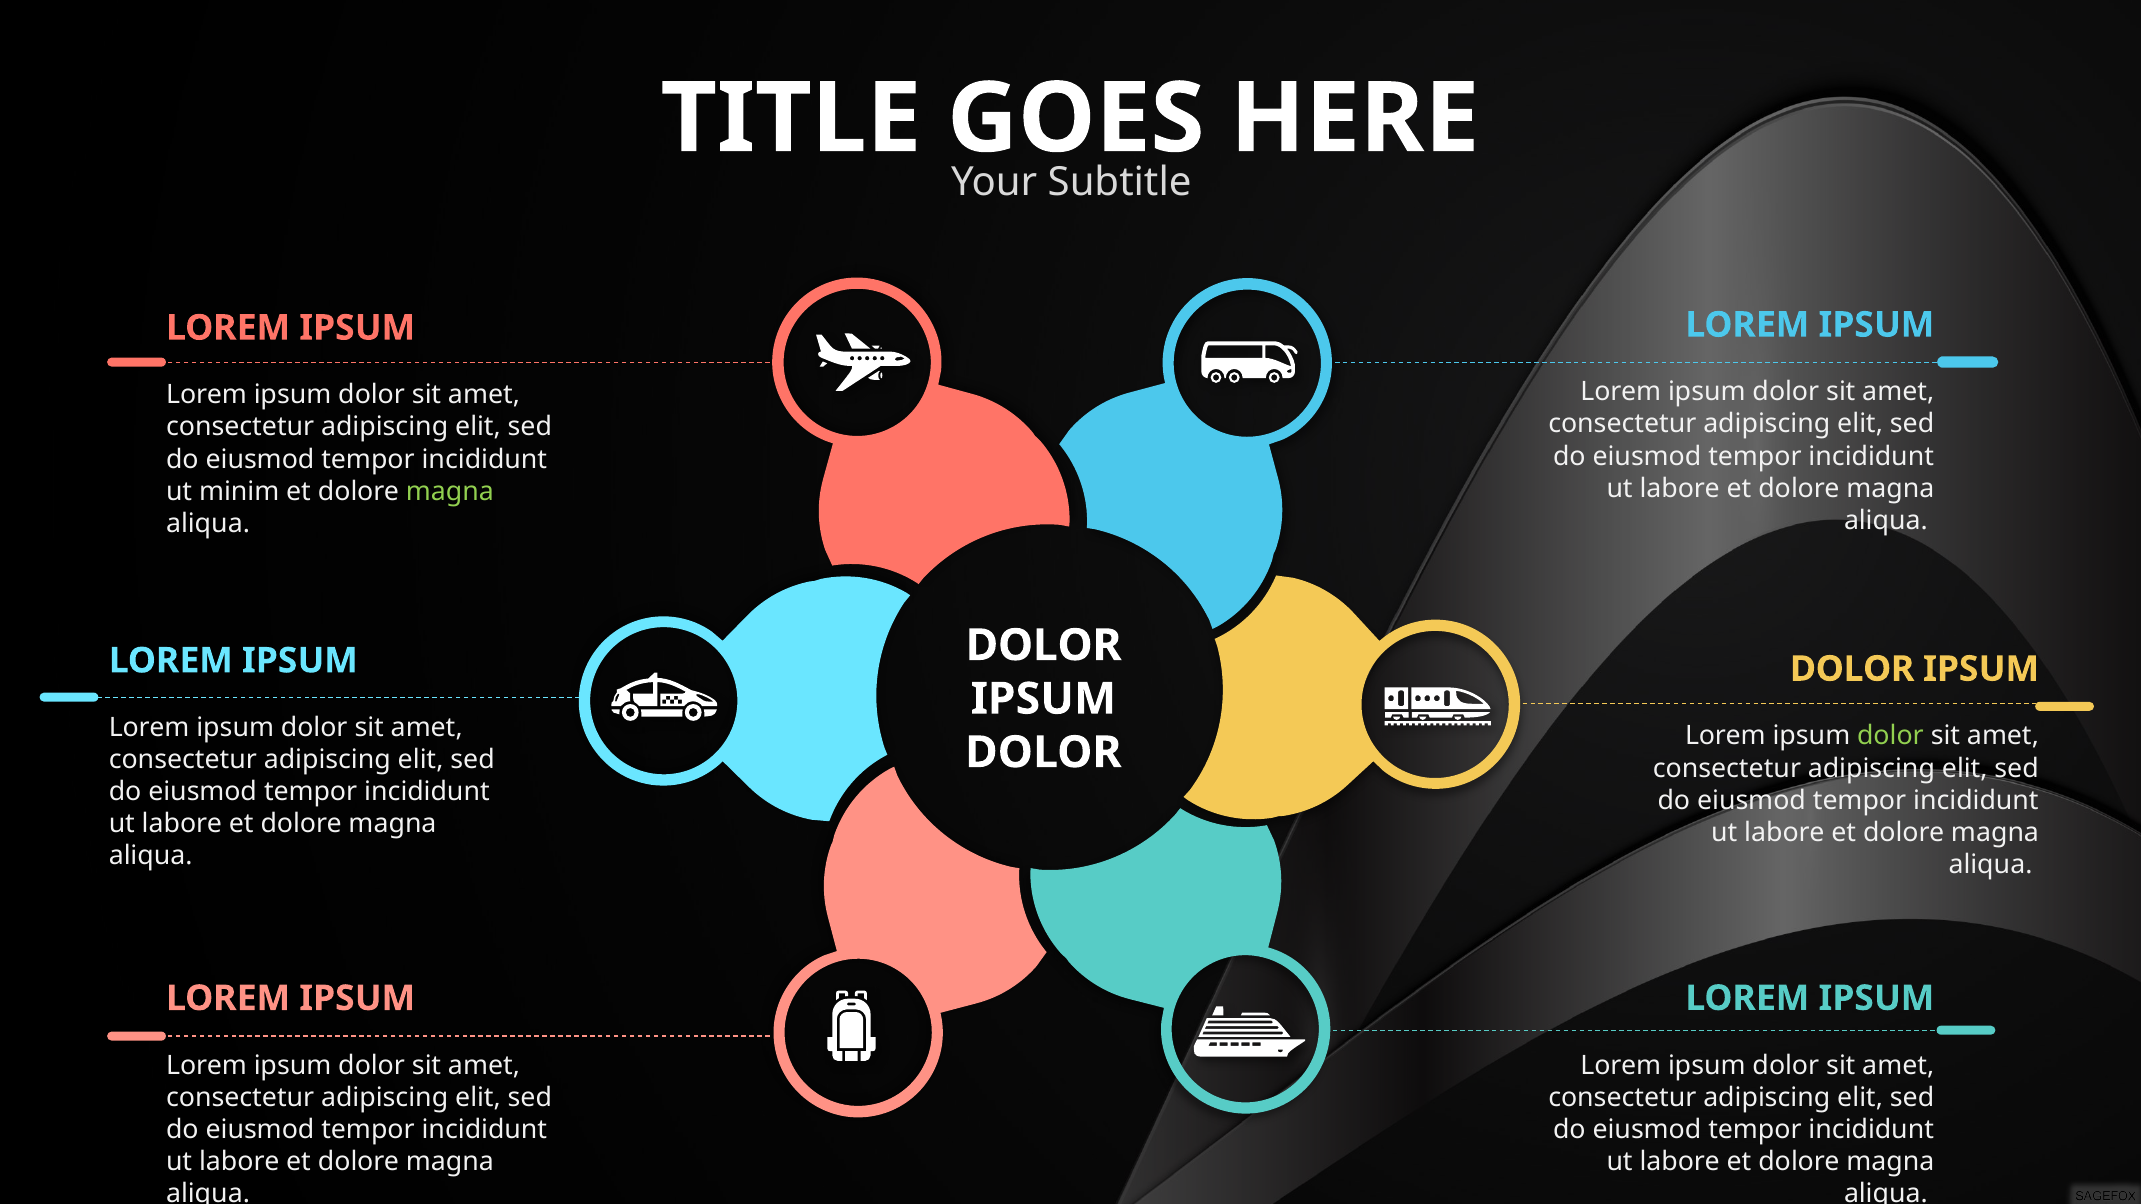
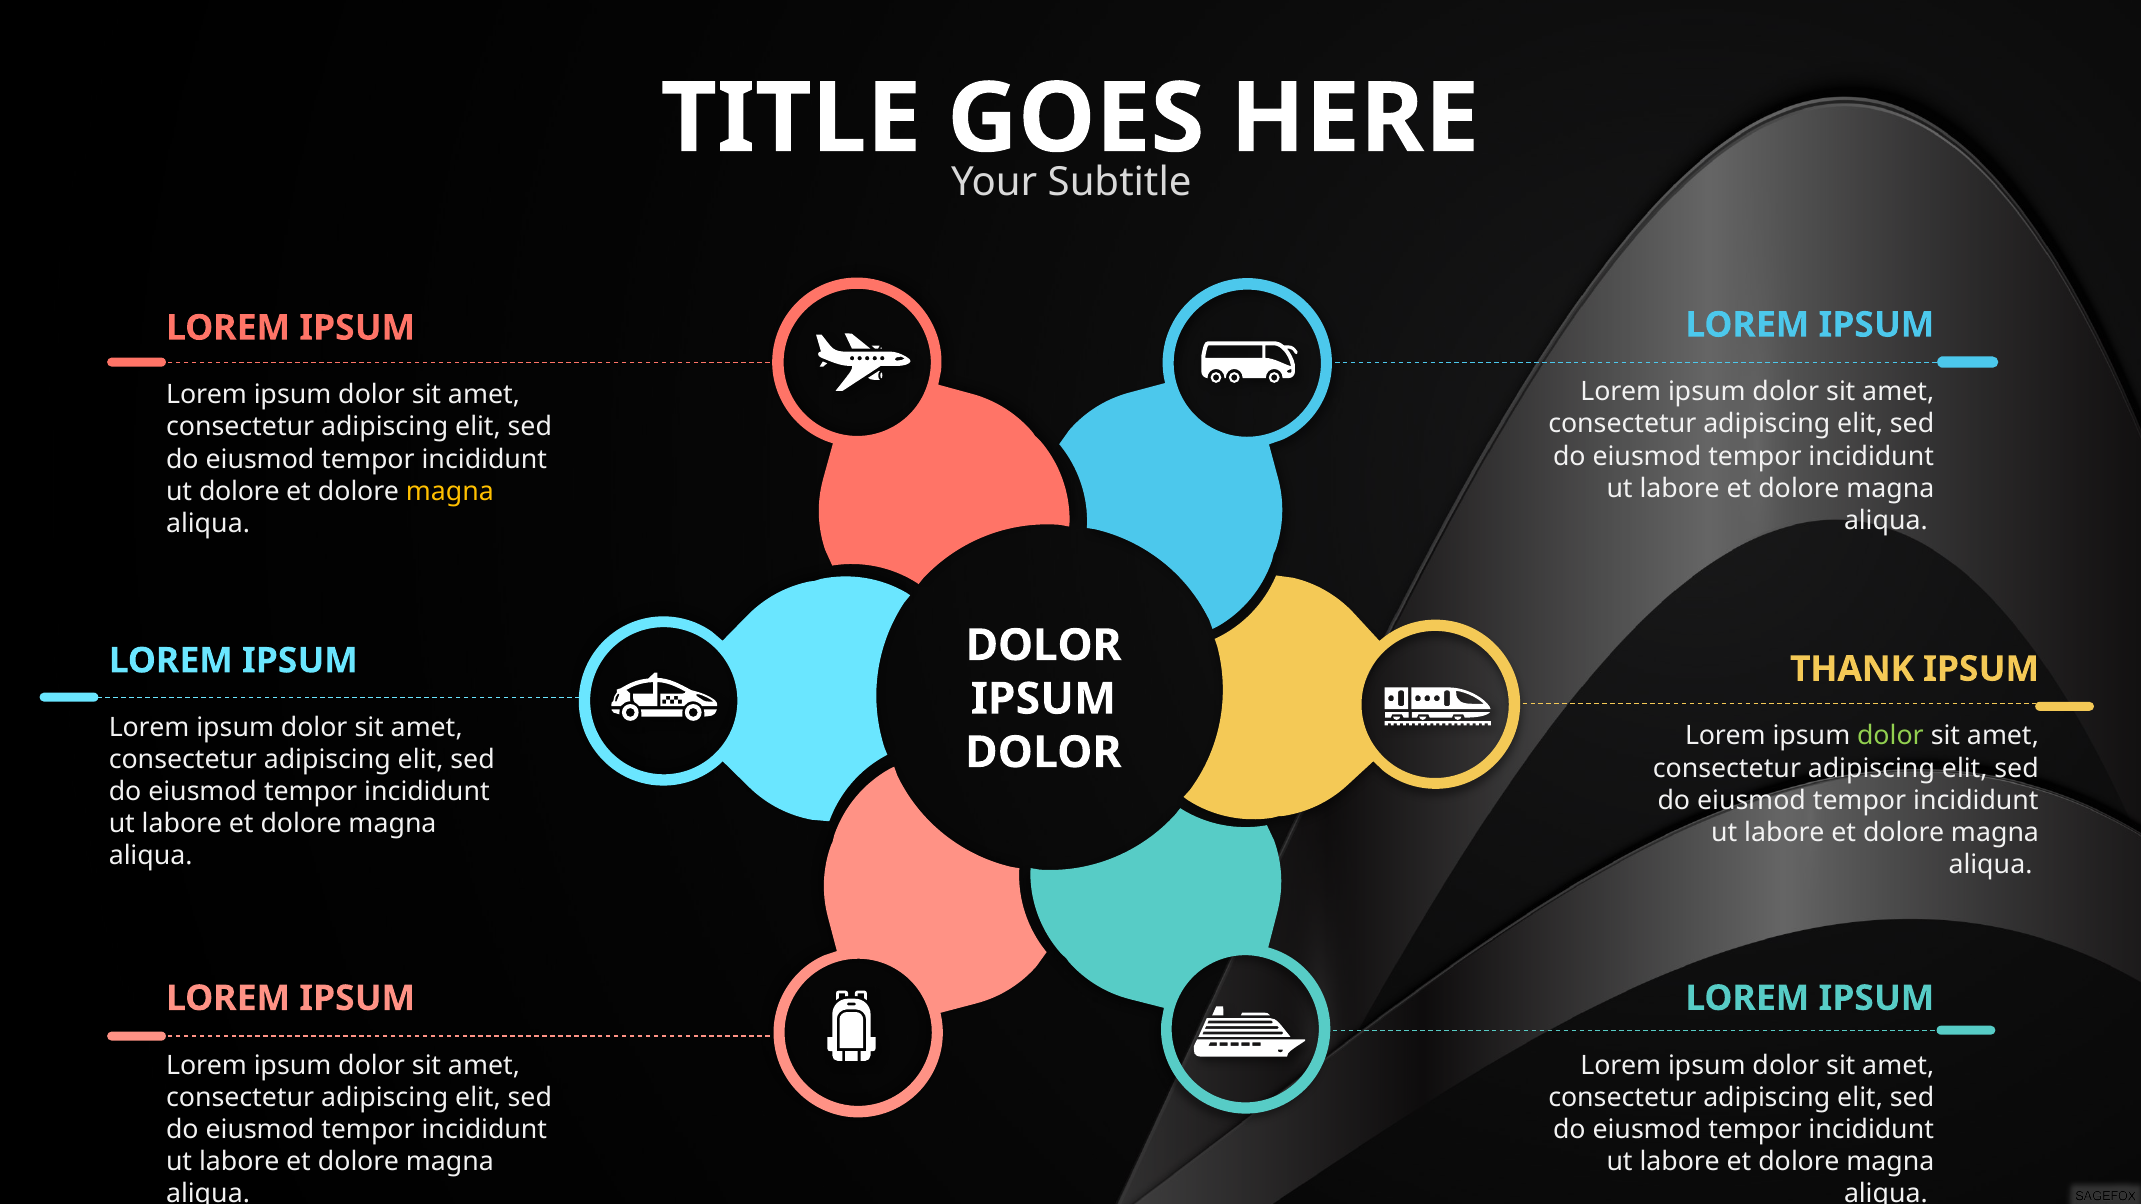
ut minim: minim -> dolore (239, 491)
magna colour: light green -> yellow (450, 491)
DOLOR: DOLOR -> THANK (1852, 669)
